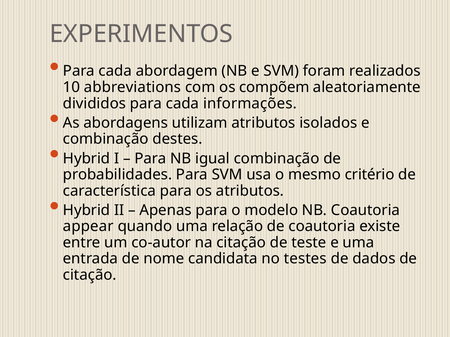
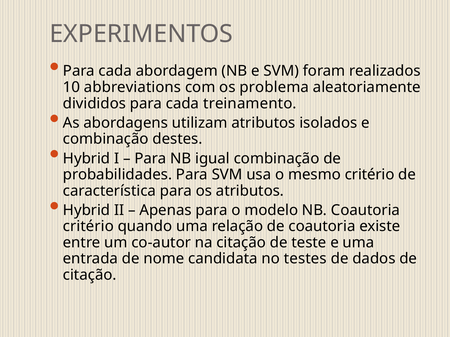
compõem: compõem -> problema (274, 87)
informações: informações -> treinamento (250, 104)
appear: appear -> critério (88, 227)
